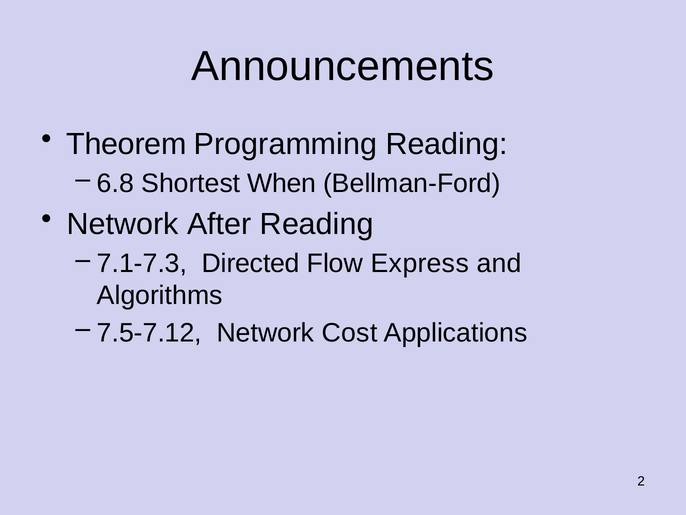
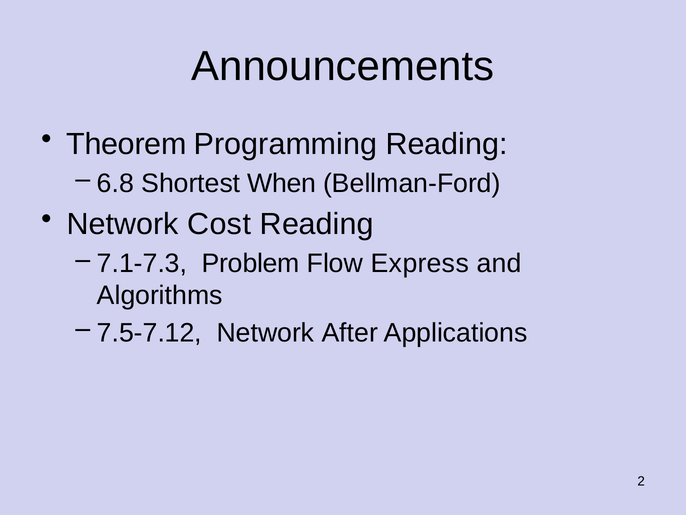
After: After -> Cost (219, 224)
Directed: Directed -> Problem (251, 263)
Cost: Cost -> After (350, 333)
